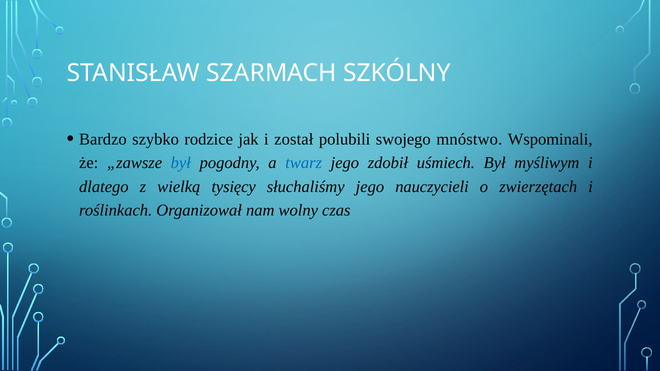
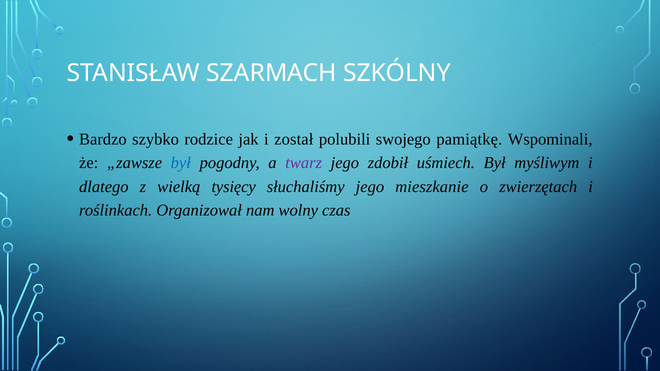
mnóstwo: mnóstwo -> pamiątkę (469, 139)
twarz colour: blue -> purple (304, 163)
nauczycieli: nauczycieli -> mieszkanie (432, 187)
